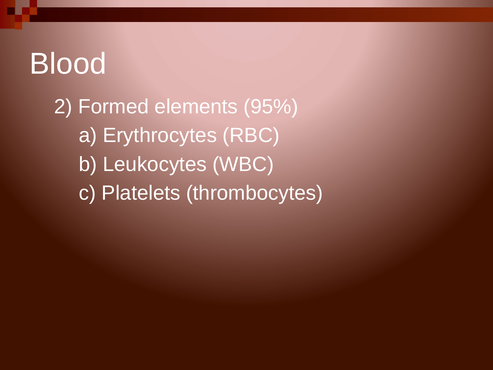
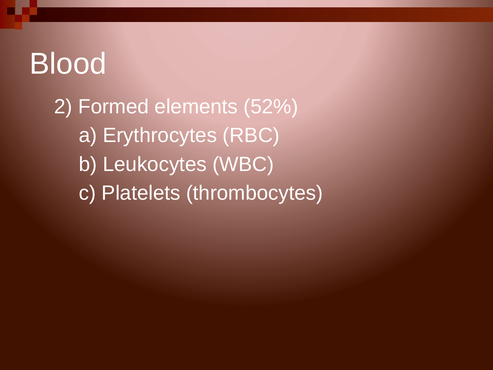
95%: 95% -> 52% (271, 107)
